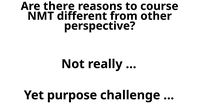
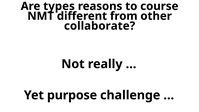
there: there -> types (59, 6)
perspective: perspective -> collaborate (100, 26)
